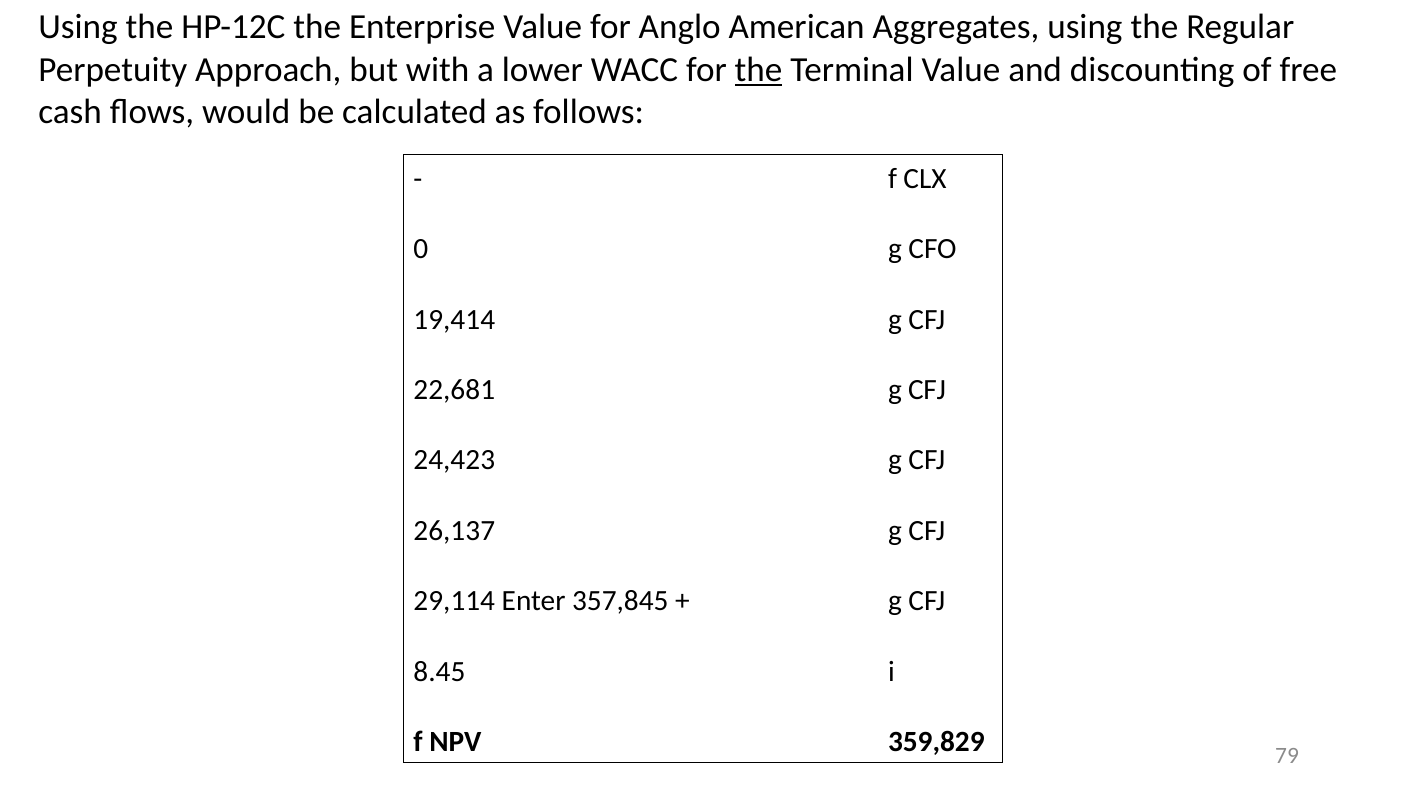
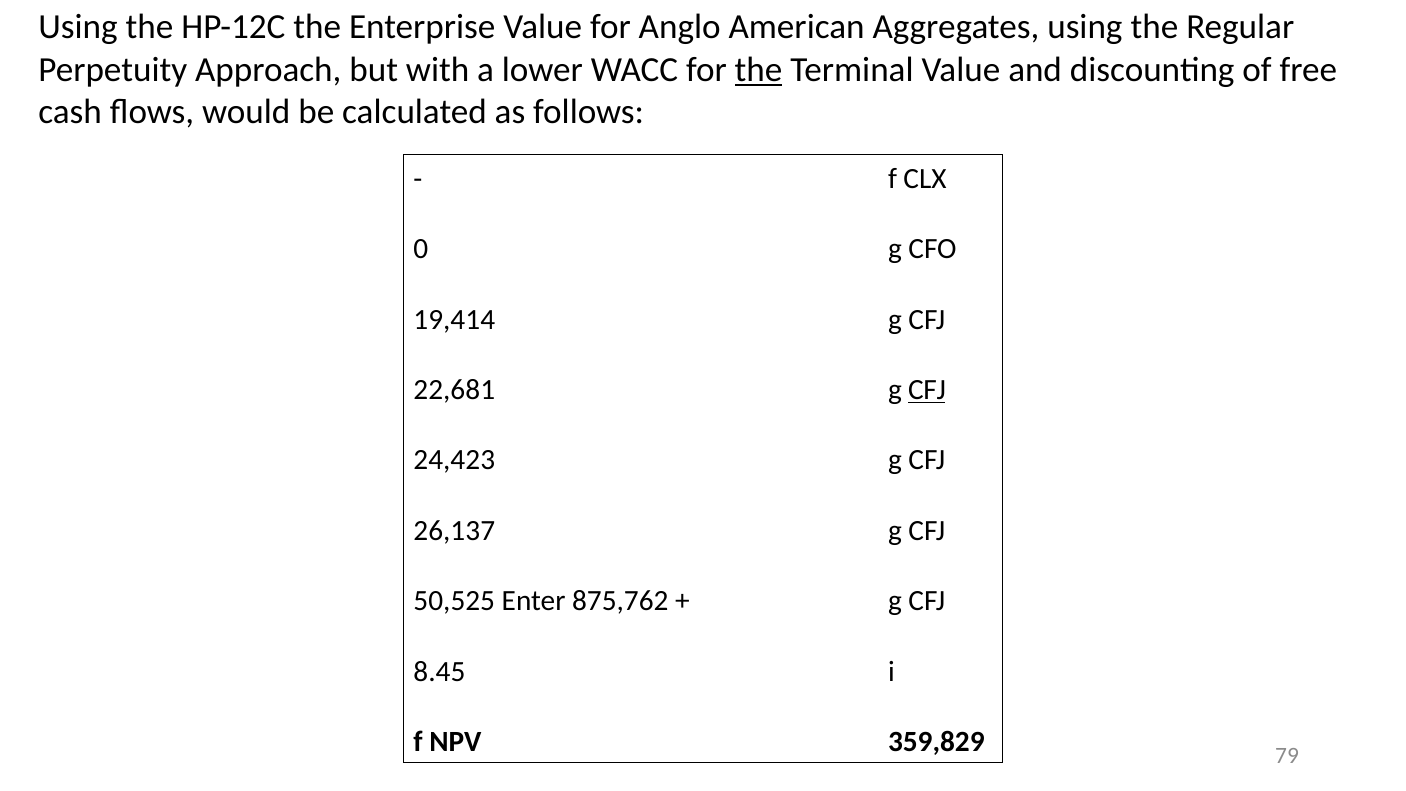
CFJ underline: none -> present (927, 390)
29,114: 29,114 -> 50,525 (454, 601)
357,845: 357,845 -> 875,762 (620, 601)
